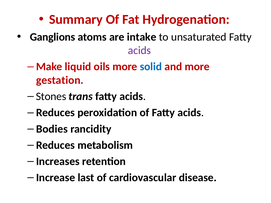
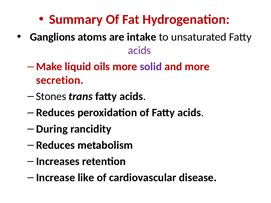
solid colour: blue -> purple (151, 67)
gestation: gestation -> secretion (60, 80)
Bodies: Bodies -> During (52, 129)
last: last -> like (86, 178)
